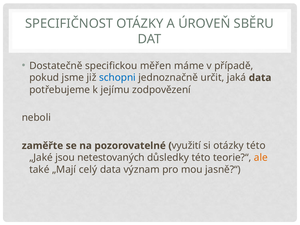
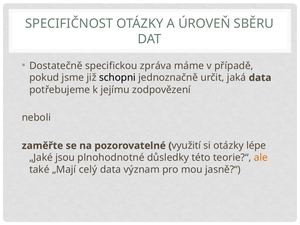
měřen: měřen -> zpráva (156, 66)
schopni colour: blue -> black (117, 78)
otázky této: této -> lépe (256, 146)
netestovaných: netestovaných -> plnohodnotné (111, 158)
